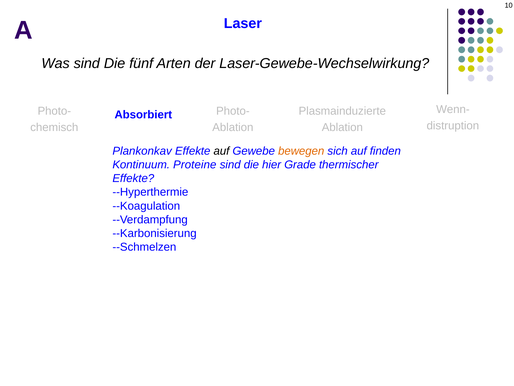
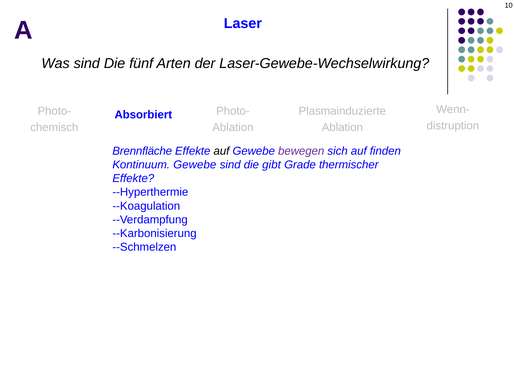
Plankonkav: Plankonkav -> Brennfläche (142, 151)
bewegen colour: orange -> purple (301, 151)
Kontinuum Proteine: Proteine -> Gewebe (195, 165)
hier: hier -> gibt (272, 165)
